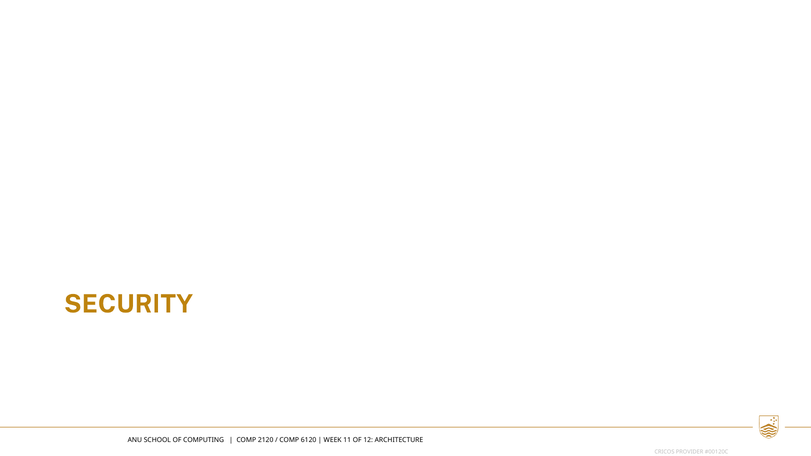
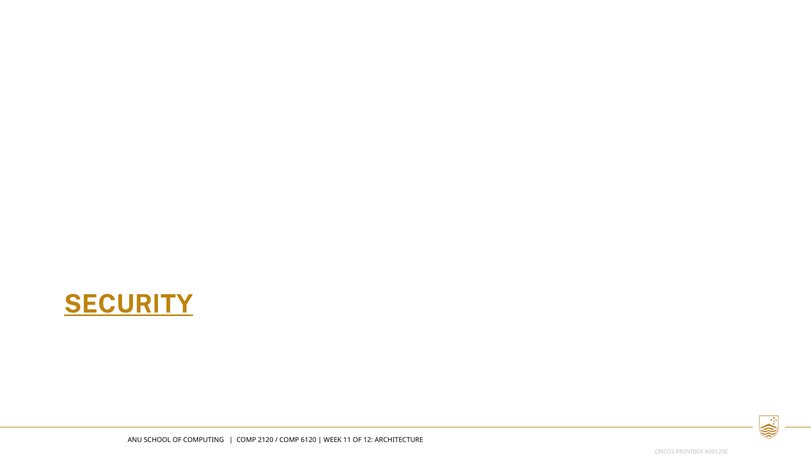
SECURITY underline: none -> present (129, 304)
